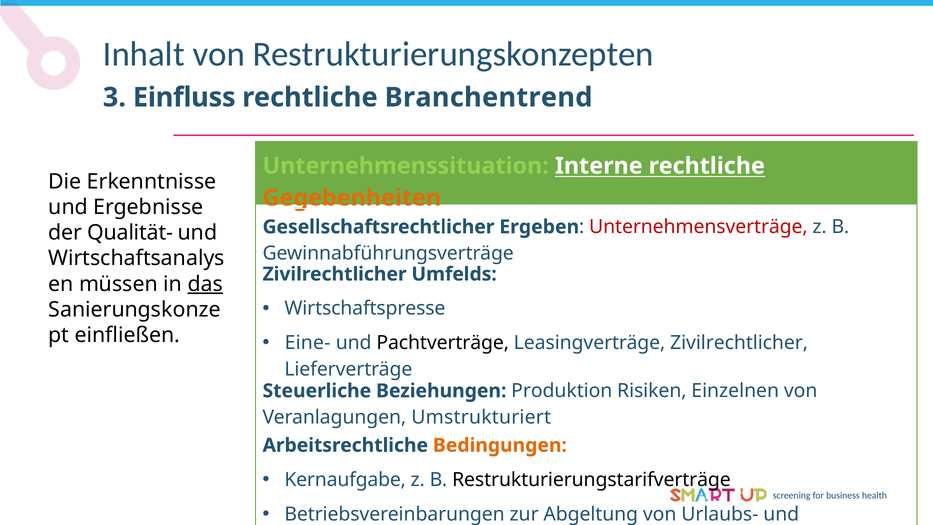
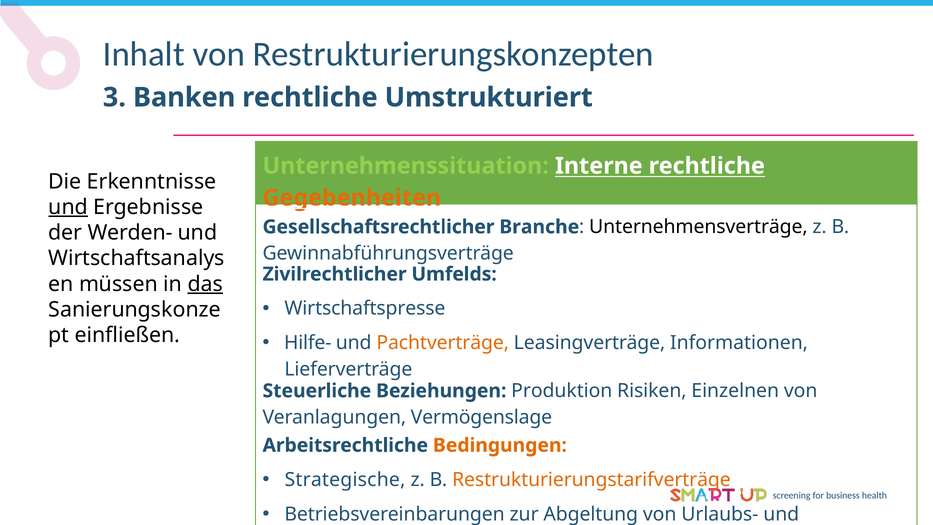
Einfluss: Einfluss -> Banken (184, 97)
Branchentrend: Branchentrend -> Umstrukturiert (489, 97)
und underline: none -> present (68, 207)
Ergeben: Ergeben -> Branche (539, 227)
Unternehmensverträge colour: red -> black (698, 227)
Qualität-: Qualität- -> Werden- (130, 233)
Eine-: Eine- -> Hilfe- (308, 343)
Pachtverträge colour: black -> orange (443, 343)
Leasingverträge Zivilrechtlicher: Zivilrechtlicher -> Informationen (739, 343)
Umstrukturiert: Umstrukturiert -> Vermögenslage (481, 417)
Kernaufgabe: Kernaufgabe -> Strategische (345, 480)
Restrukturierungstarifverträge colour: black -> orange (591, 480)
